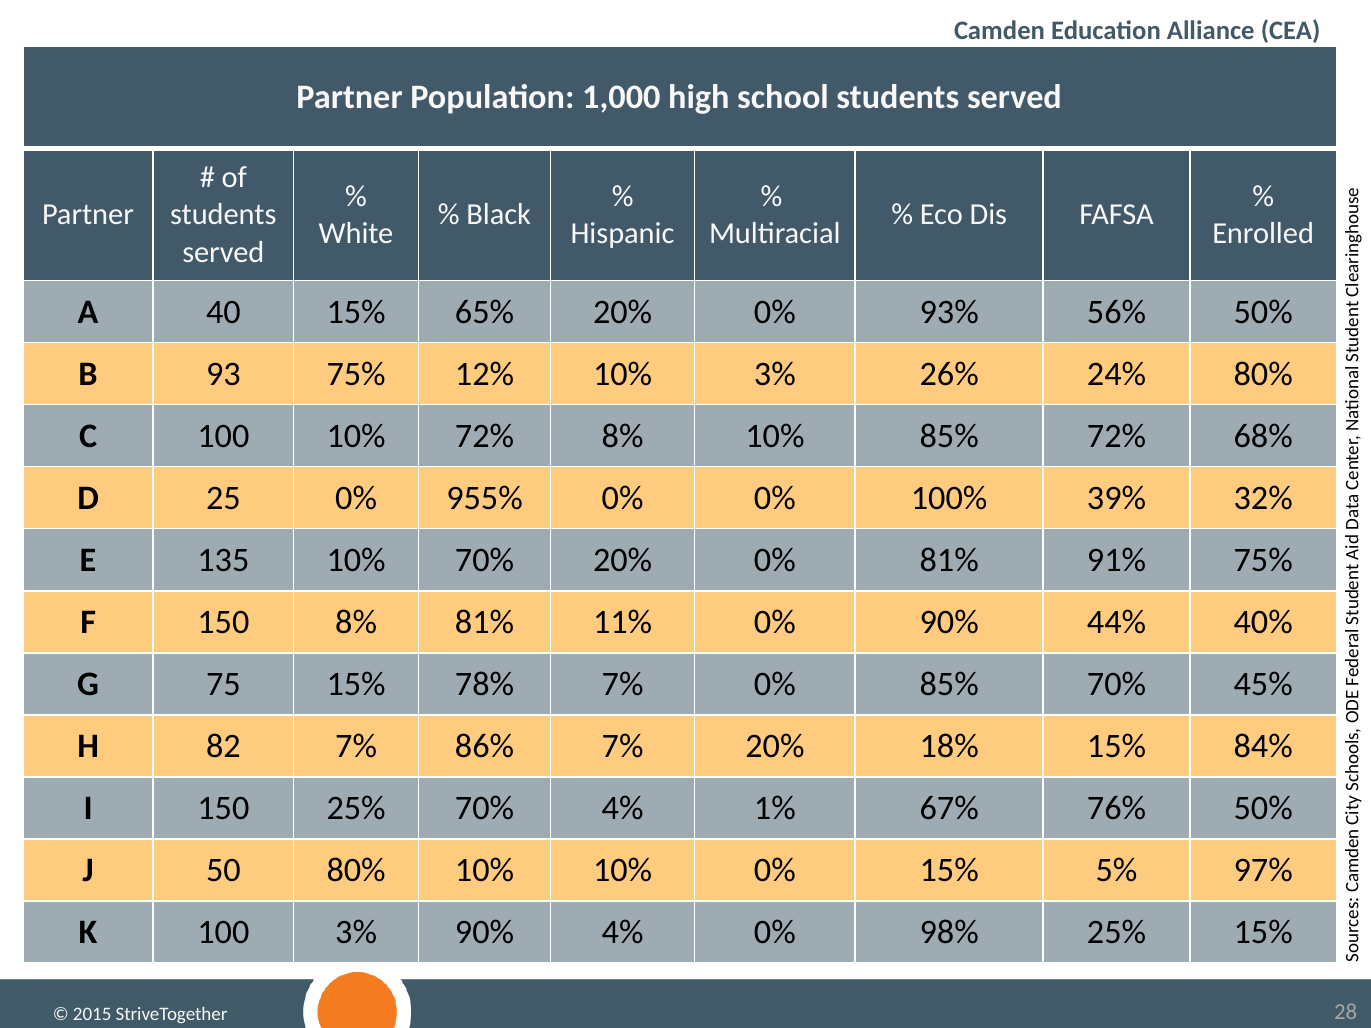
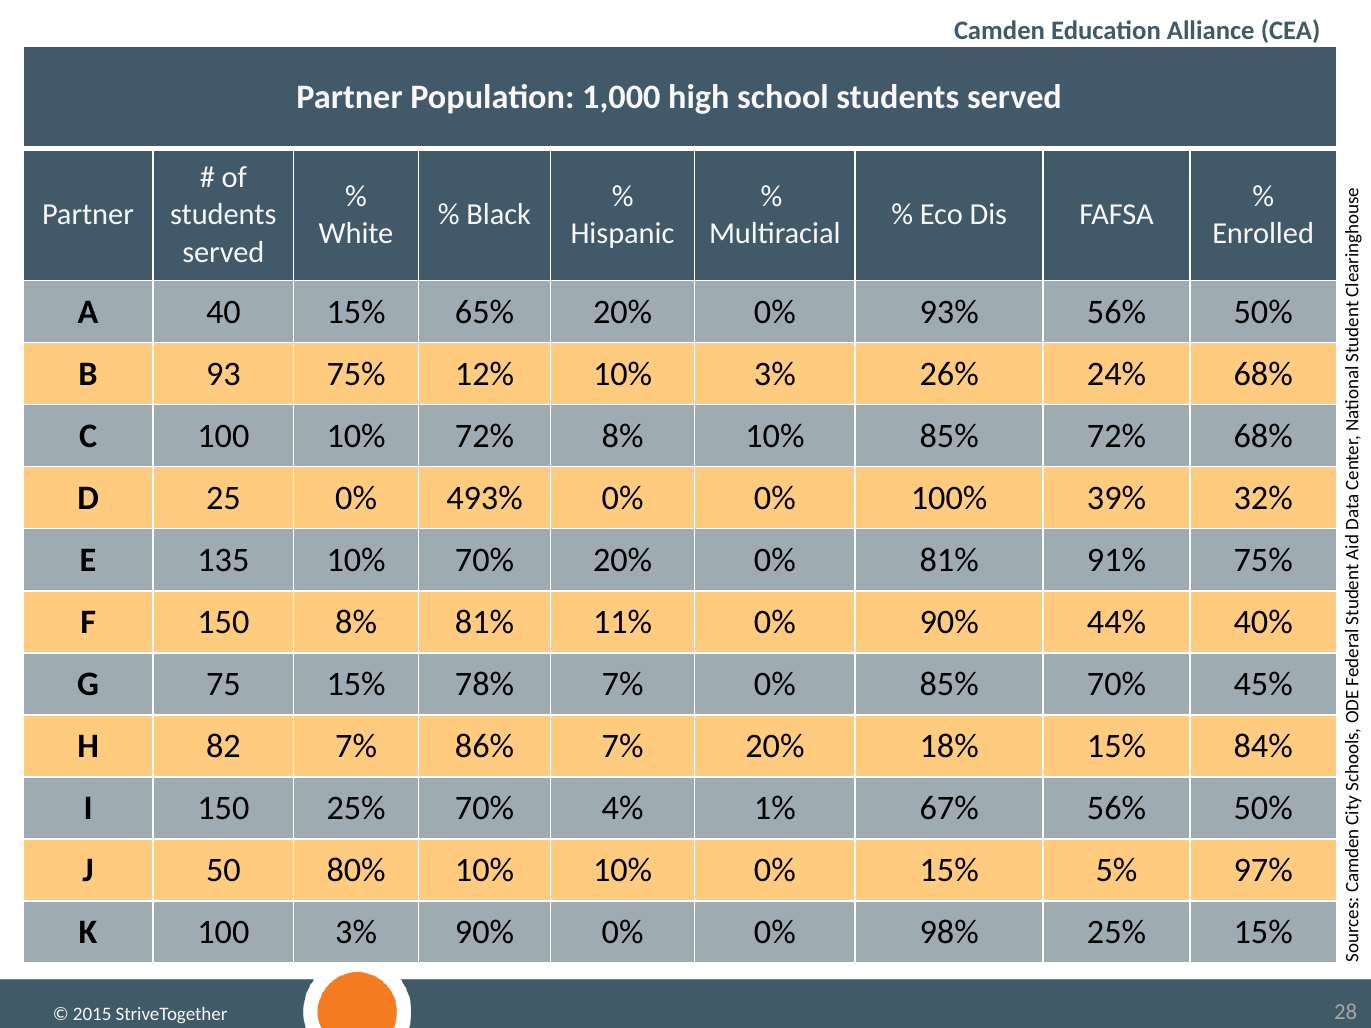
24% 80%: 80% -> 68% (1263, 374)
955%: 955% -> 493% (485, 498)
67% 76%: 76% -> 56% (1117, 809)
90% 4%: 4% -> 0% (623, 933)
